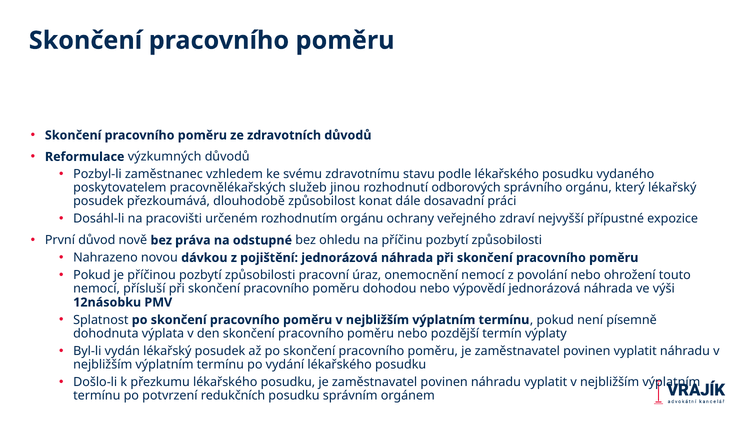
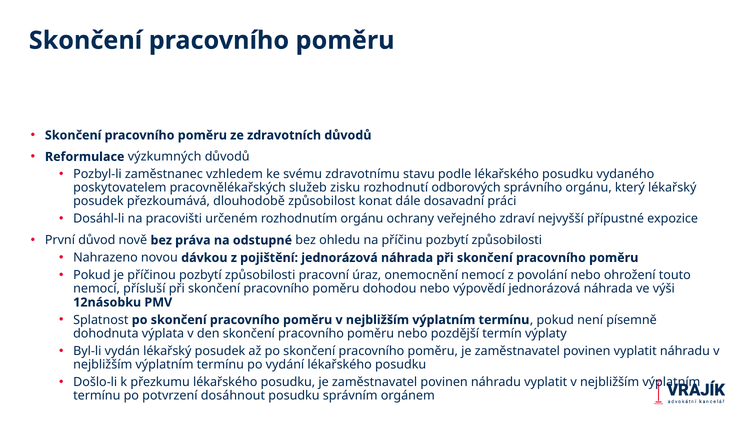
jinou: jinou -> zisku (345, 188)
redukčních: redukčních -> dosáhnout (233, 395)
